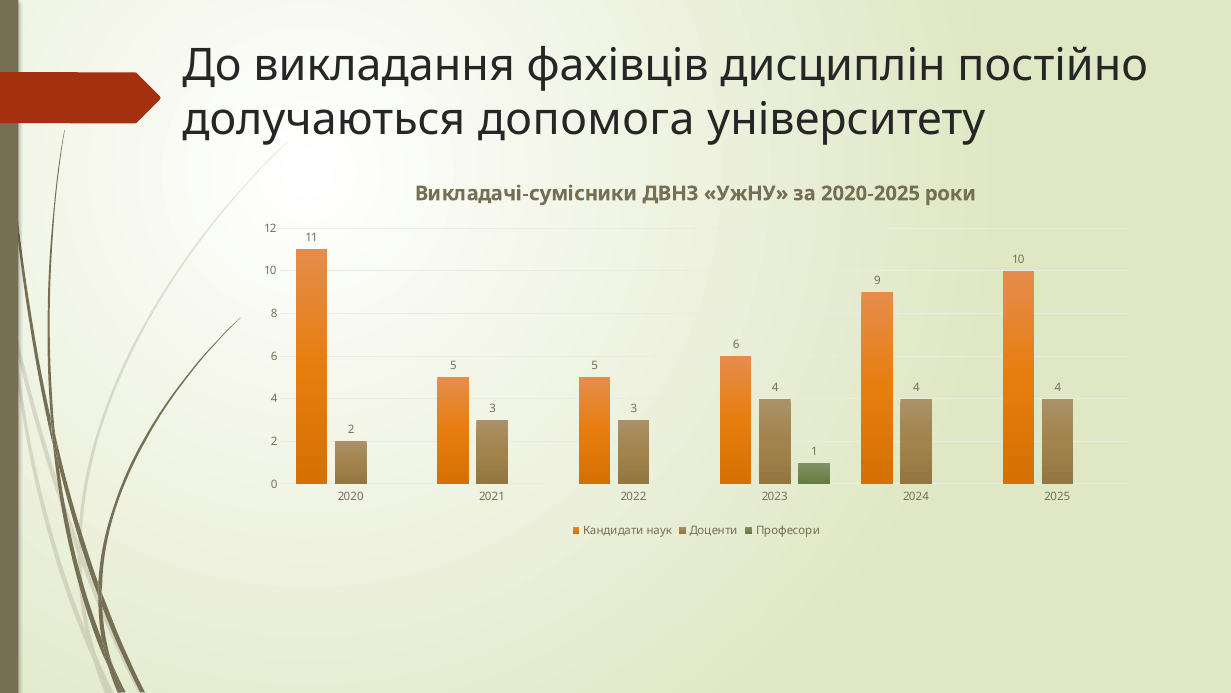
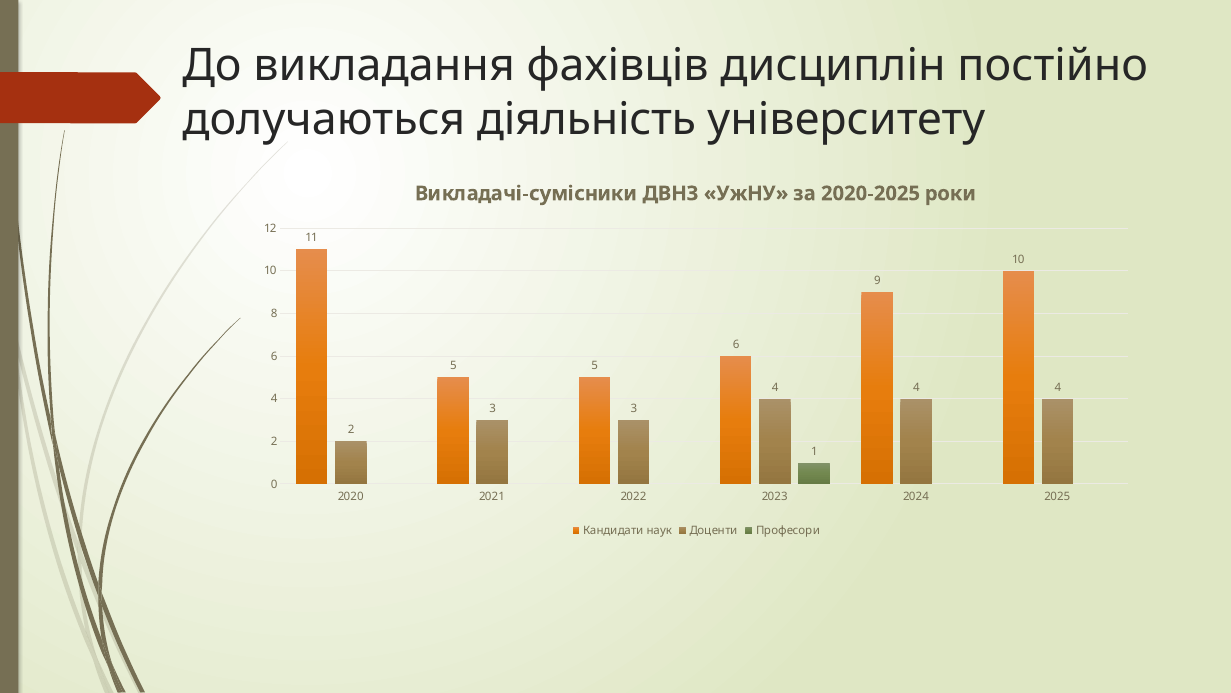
допомога: допомога -> діяльність (587, 119)
